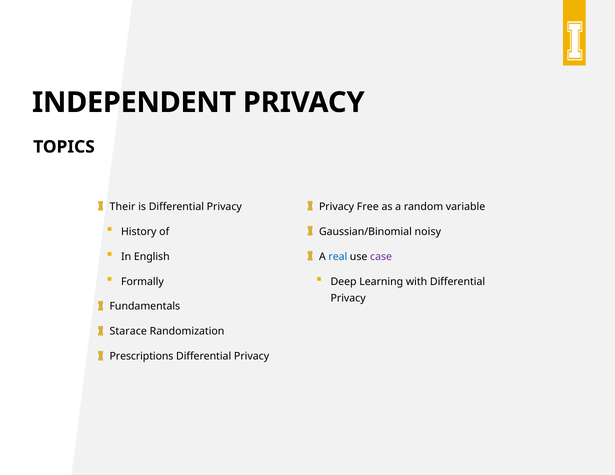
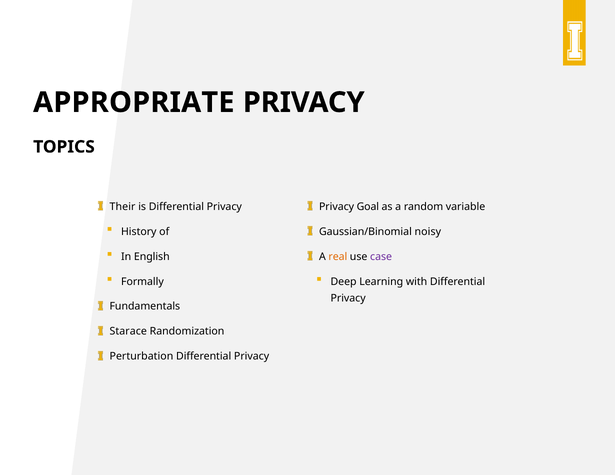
INDEPENDENT: INDEPENDENT -> APPROPRIATE (134, 103)
Free: Free -> Goal (368, 207)
real colour: blue -> orange (338, 257)
Prescriptions: Prescriptions -> Perturbation (141, 357)
